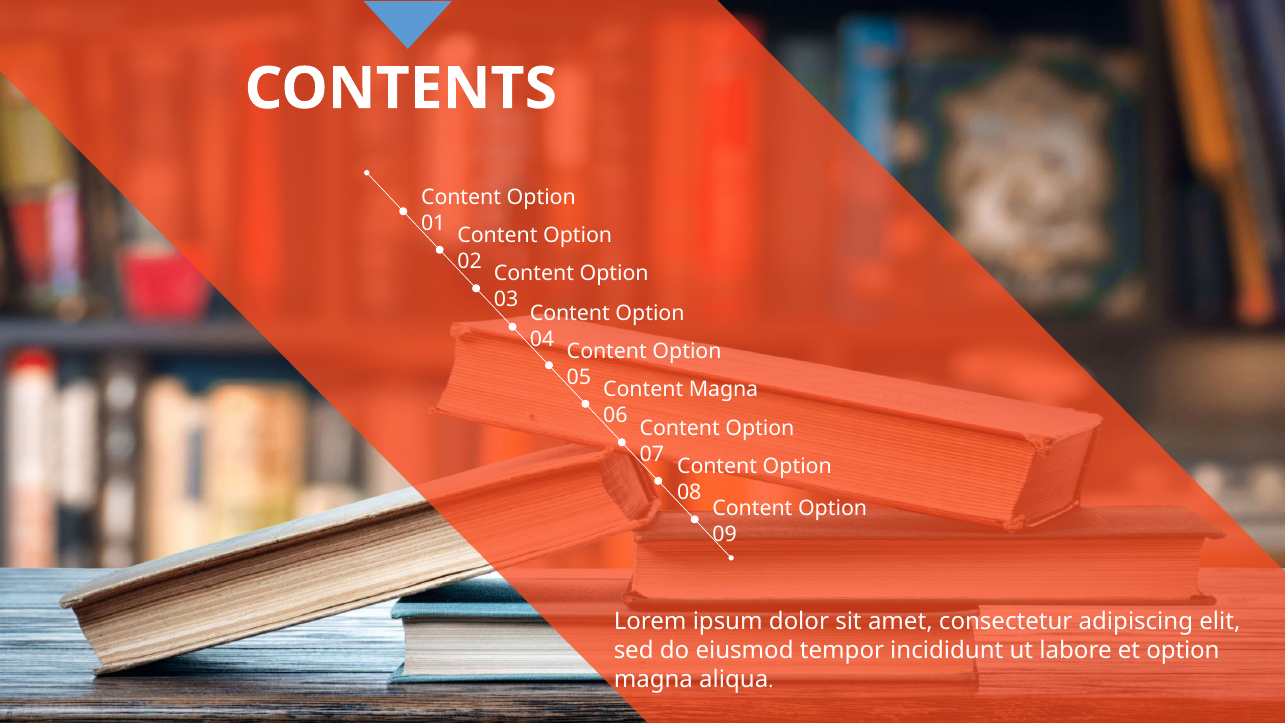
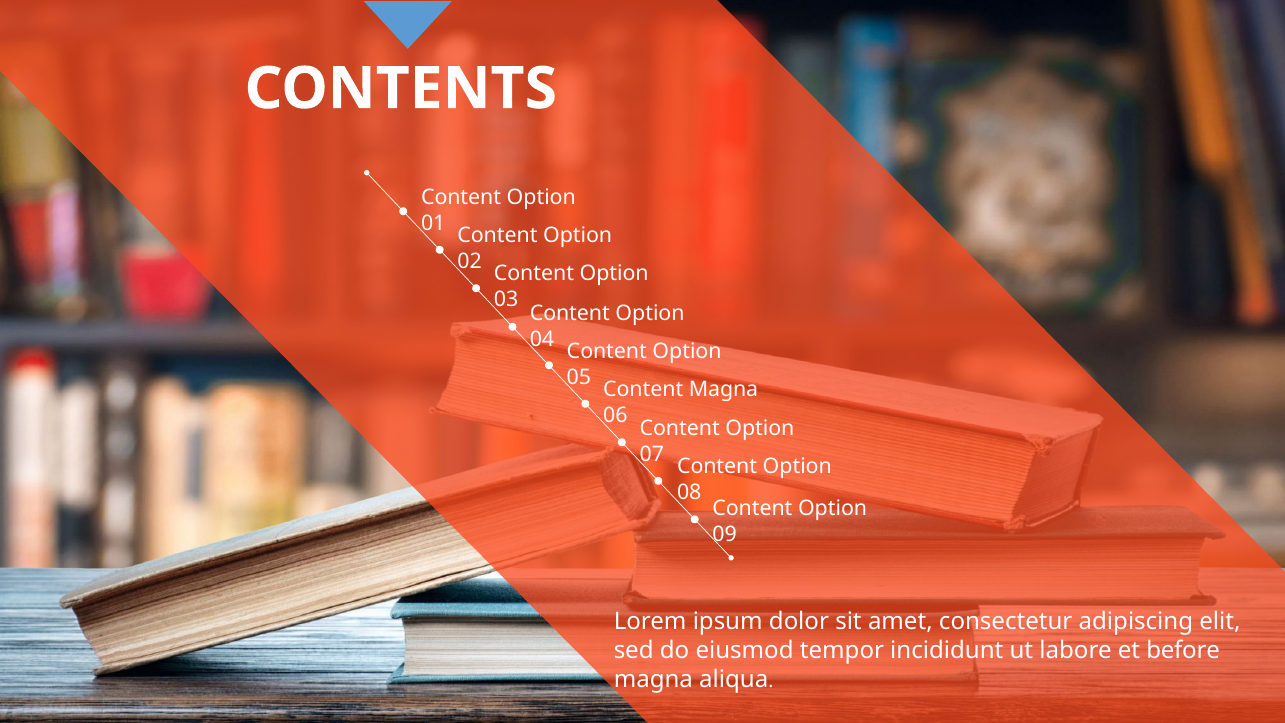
et option: option -> before (1183, 651)
